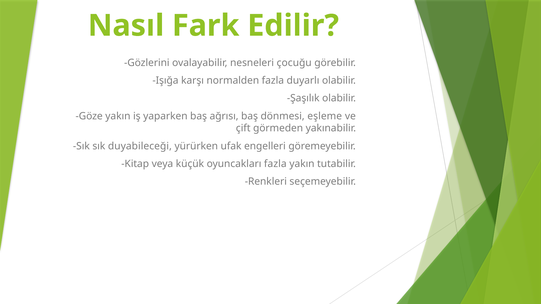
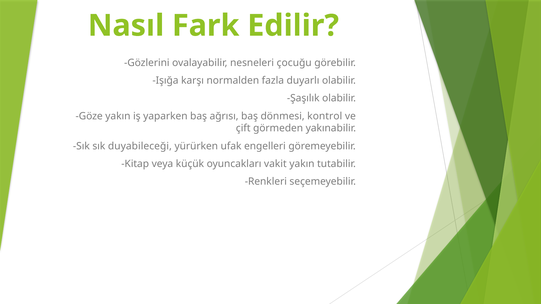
eşleme: eşleme -> kontrol (325, 116)
oyuncakları fazla: fazla -> vakit (275, 164)
